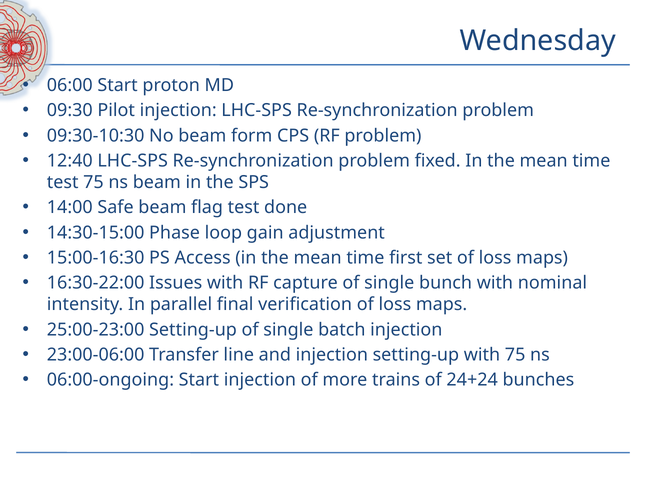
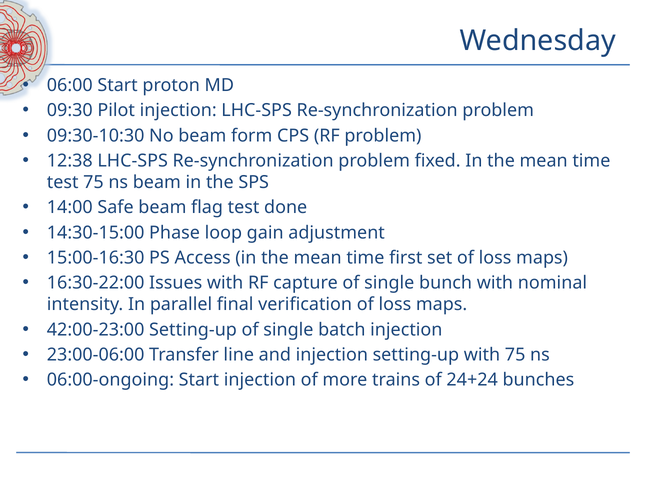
12:40: 12:40 -> 12:38 (70, 161)
25:00-23:00: 25:00-23:00 -> 42:00-23:00 (96, 329)
